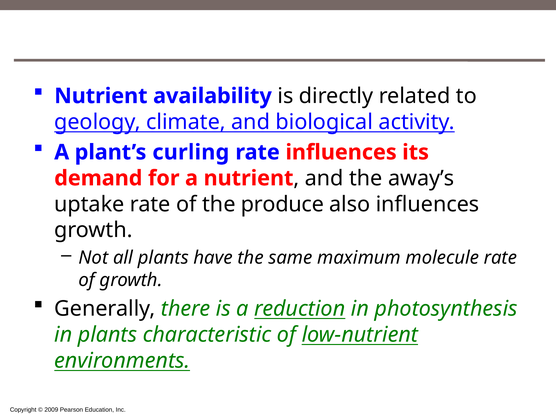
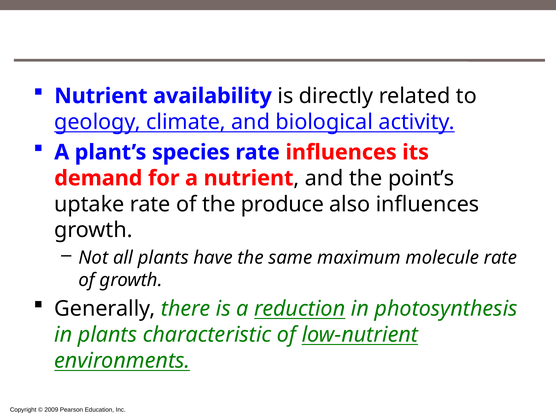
curling: curling -> species (191, 152)
away’s: away’s -> point’s (421, 178)
